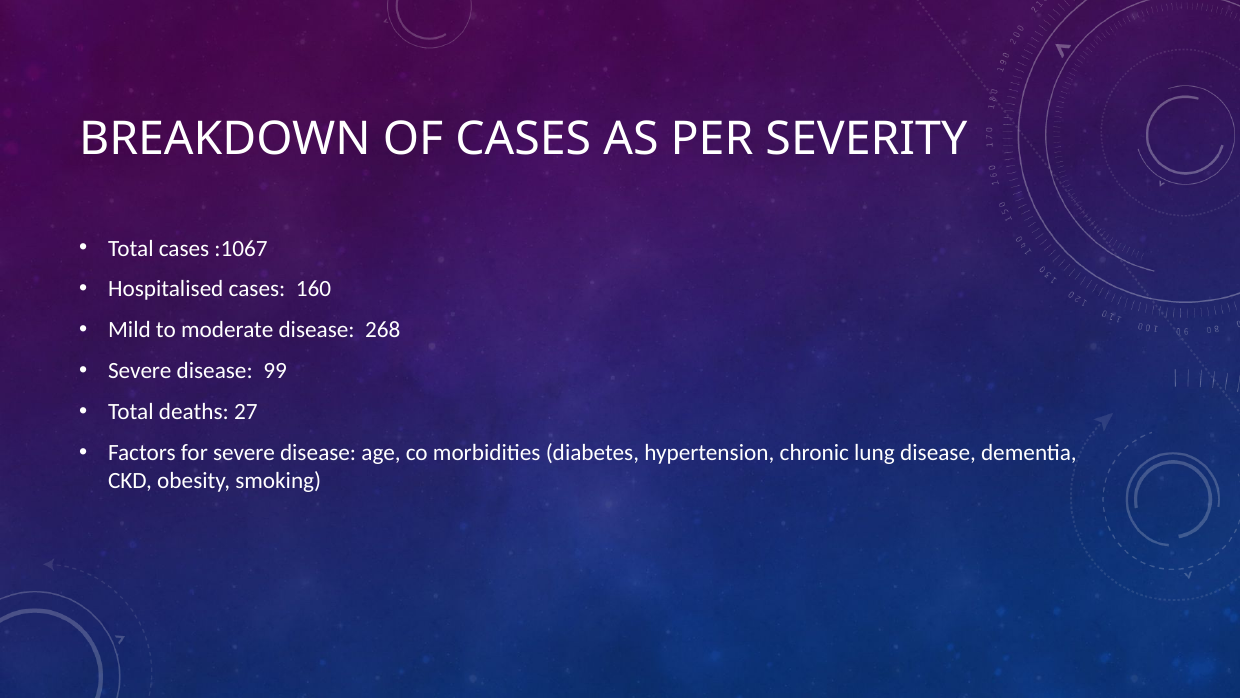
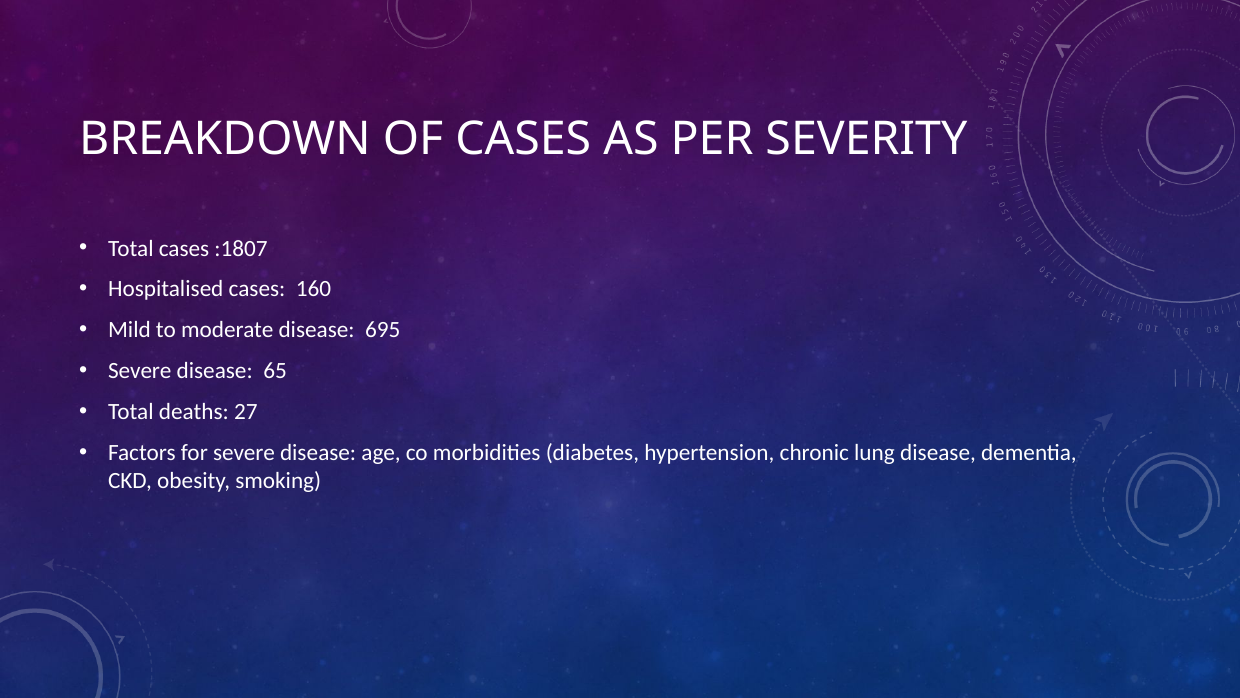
:1067: :1067 -> :1807 (241, 248)
268: 268 -> 695 (383, 330)
99: 99 -> 65 (275, 371)
